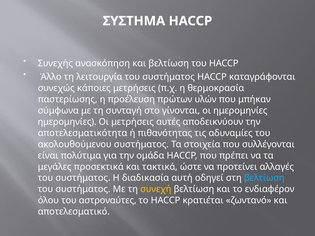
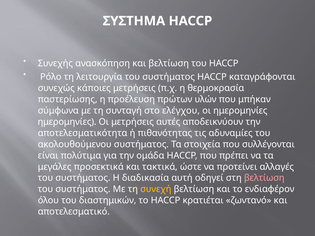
Άλλο: Άλλο -> Ρόλο (51, 77)
γίνονται: γίνονται -> ελέγχου (181, 111)
βελτίωση colour: light blue -> pink (264, 178)
αστροναύτες: αστροναύτες -> διαστημικών (108, 201)
